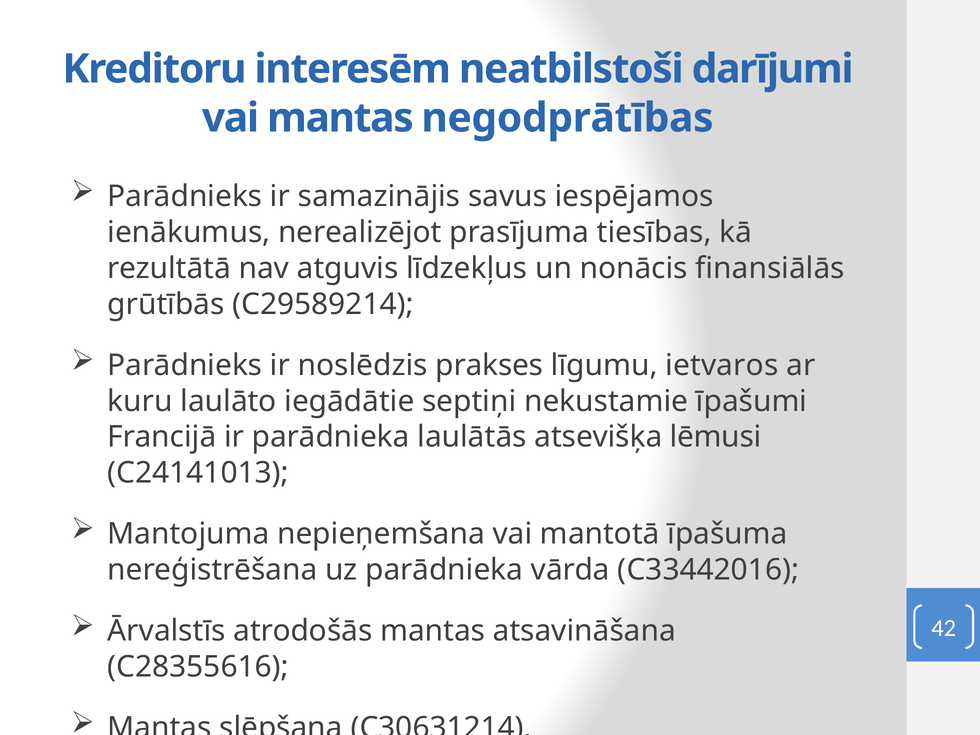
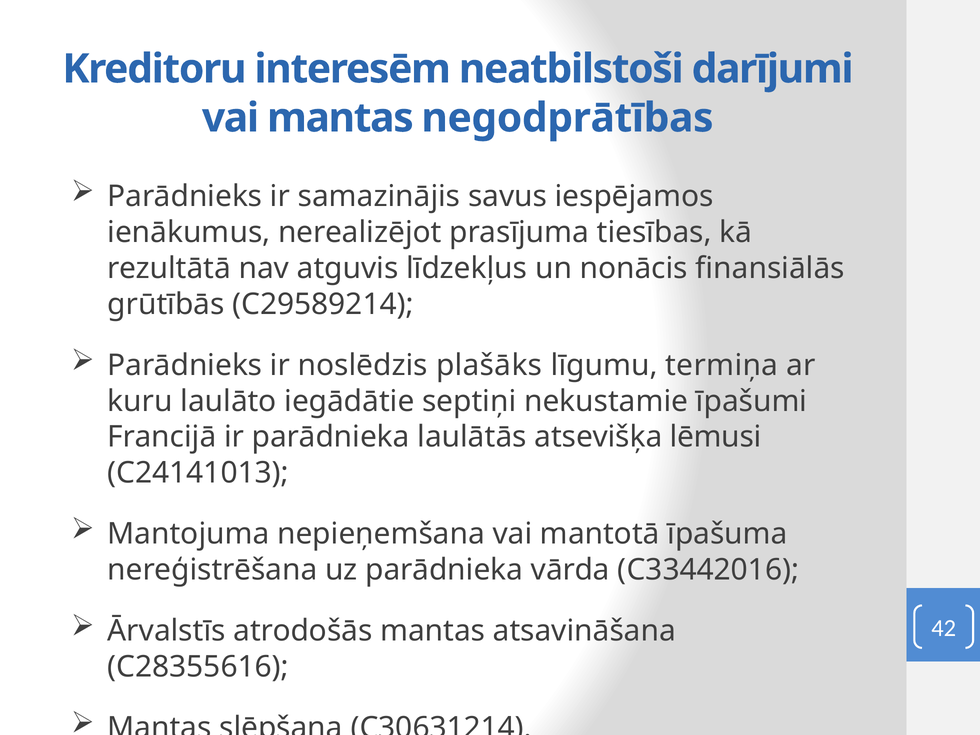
prakses: prakses -> plašāks (489, 365)
ietvaros: ietvaros -> termiņa (722, 365)
